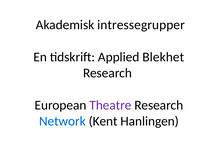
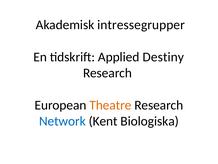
Blekhet: Blekhet -> Destiny (163, 57)
Theatre colour: purple -> orange (110, 105)
Hanlingen: Hanlingen -> Biologiska (150, 121)
